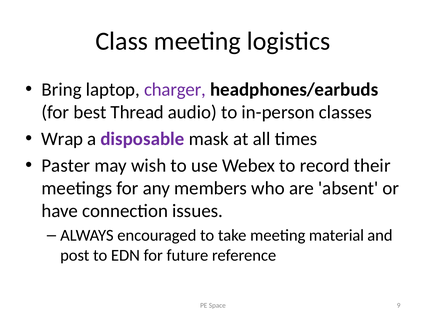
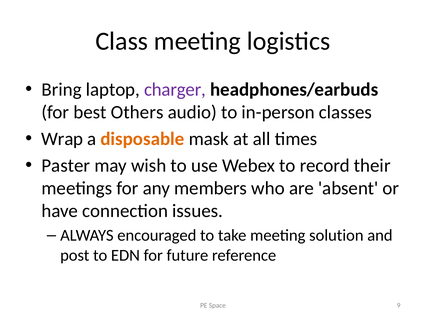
Thread: Thread -> Others (137, 112)
disposable colour: purple -> orange (142, 139)
material: material -> solution (336, 235)
